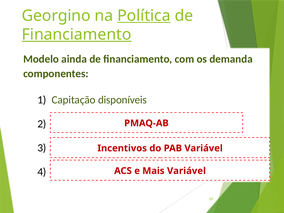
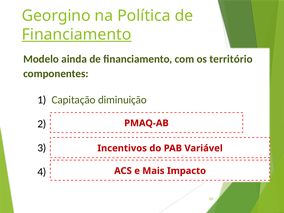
Política underline: present -> none (144, 16)
demanda: demanda -> território (231, 59)
disponíveis: disponíveis -> diminuição (122, 100)
Variável: Variável -> Impacto (187, 171)
